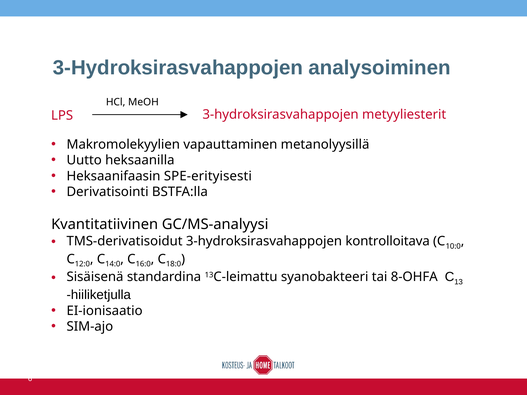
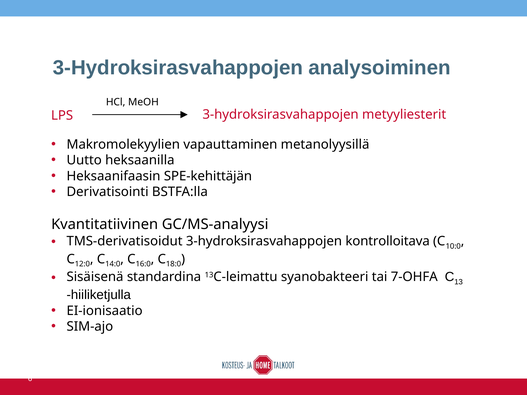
SPE-erityisesti: SPE-erityisesti -> SPE-kehittäjän (208, 176)
8-OHFA: 8-OHFA -> 7-OHFA (414, 277)
